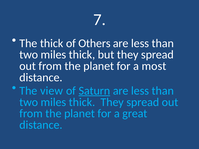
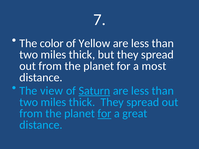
The thick: thick -> color (52, 43)
Others: Others -> Yellow (94, 43)
for underline: none -> present (104, 114)
